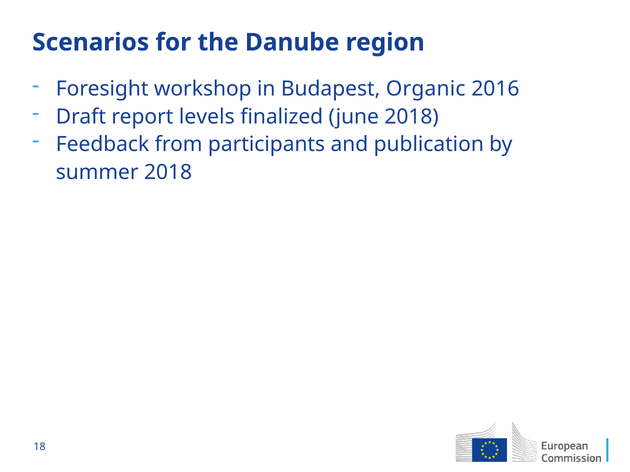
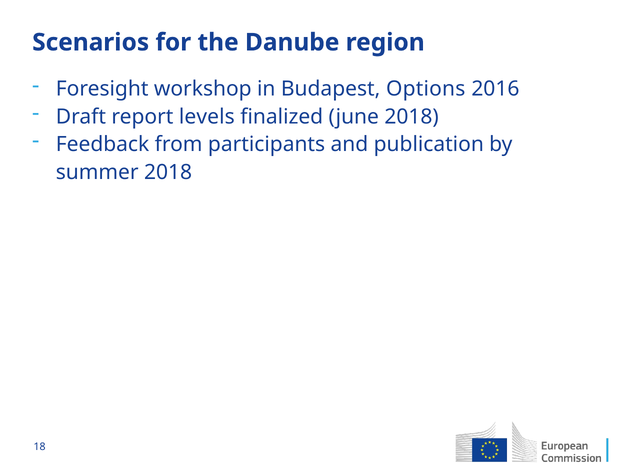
Organic: Organic -> Options (426, 89)
